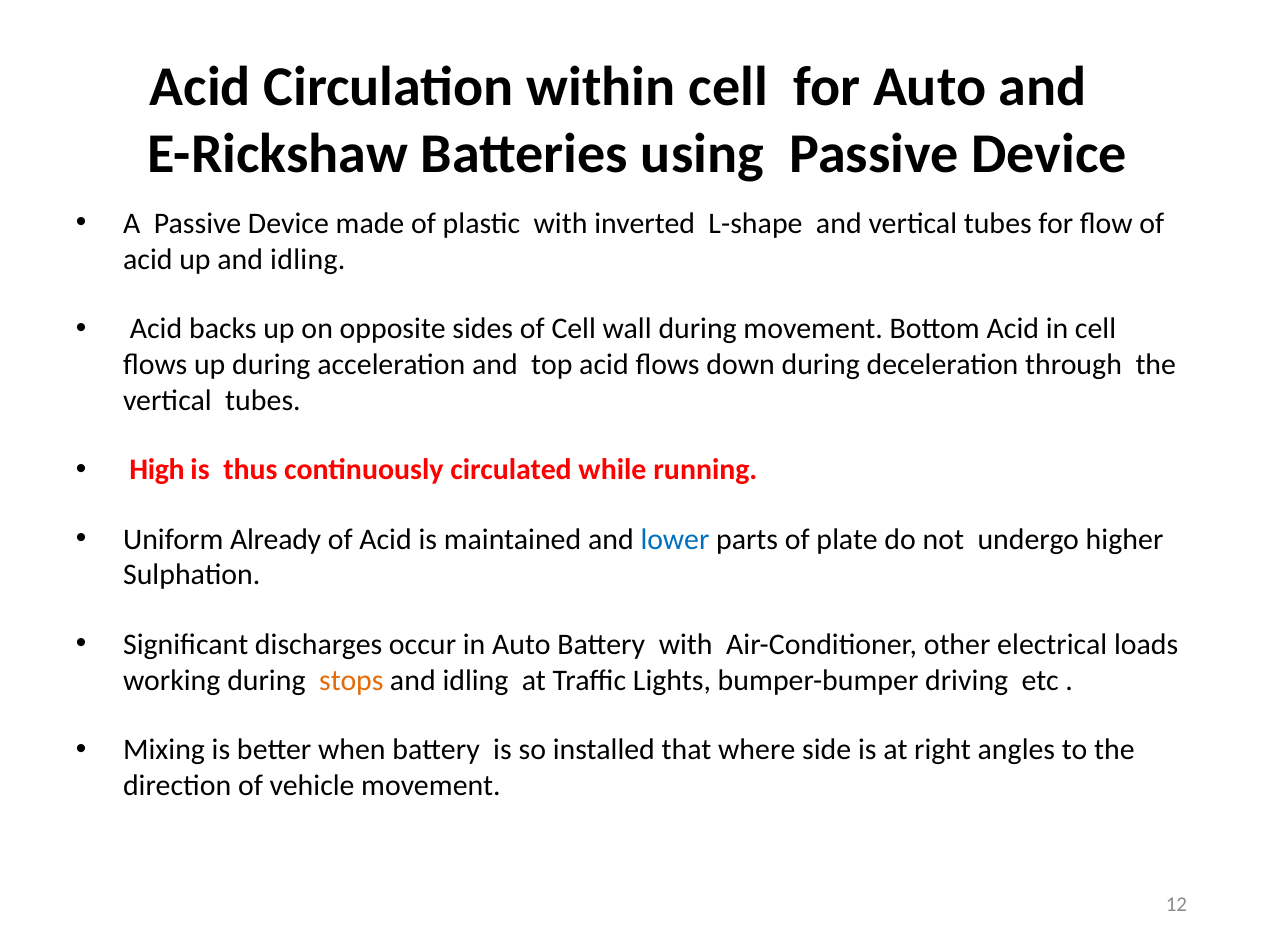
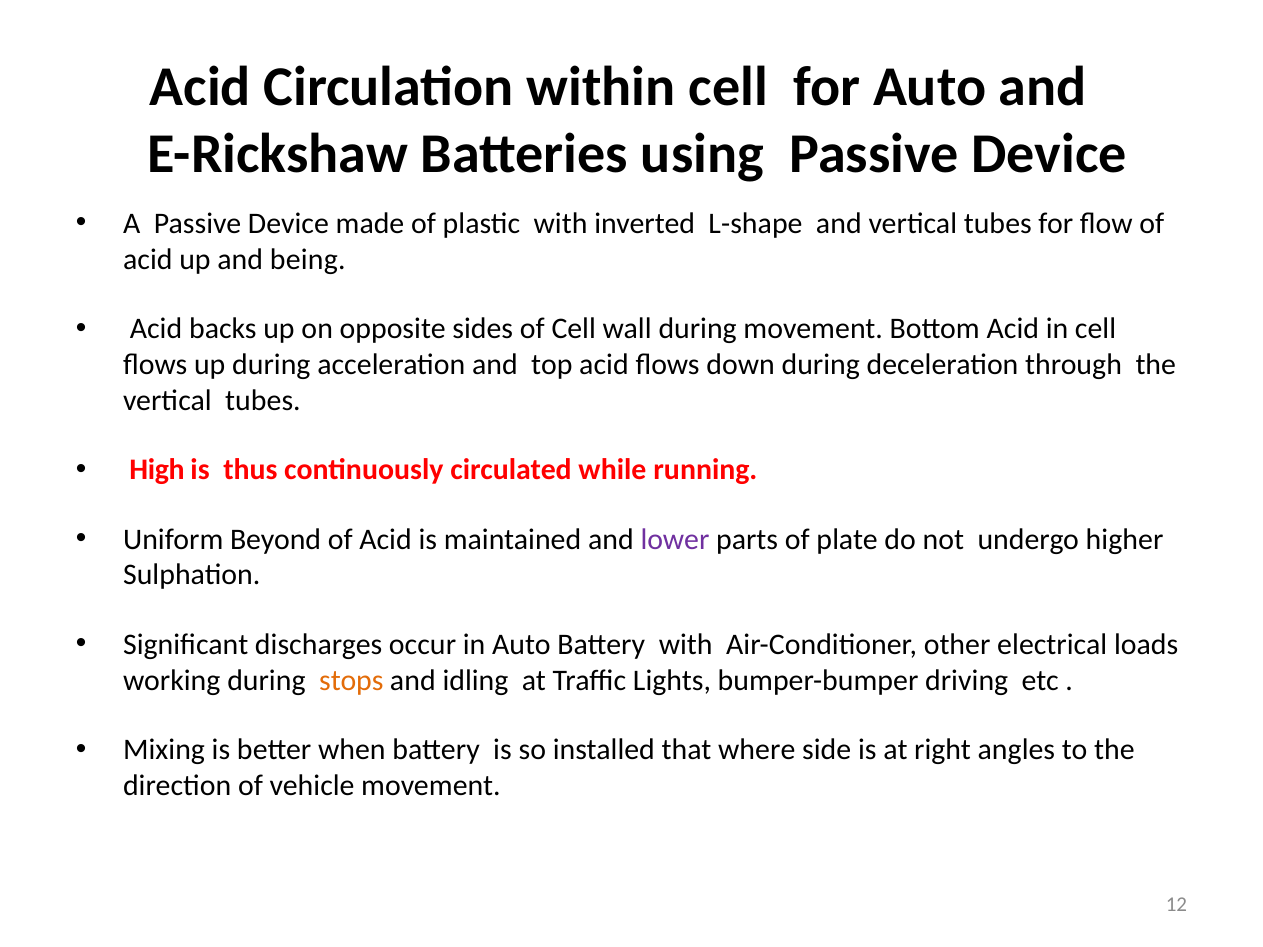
up and idling: idling -> being (308, 259)
Already: Already -> Beyond (276, 539)
lower colour: blue -> purple (675, 539)
